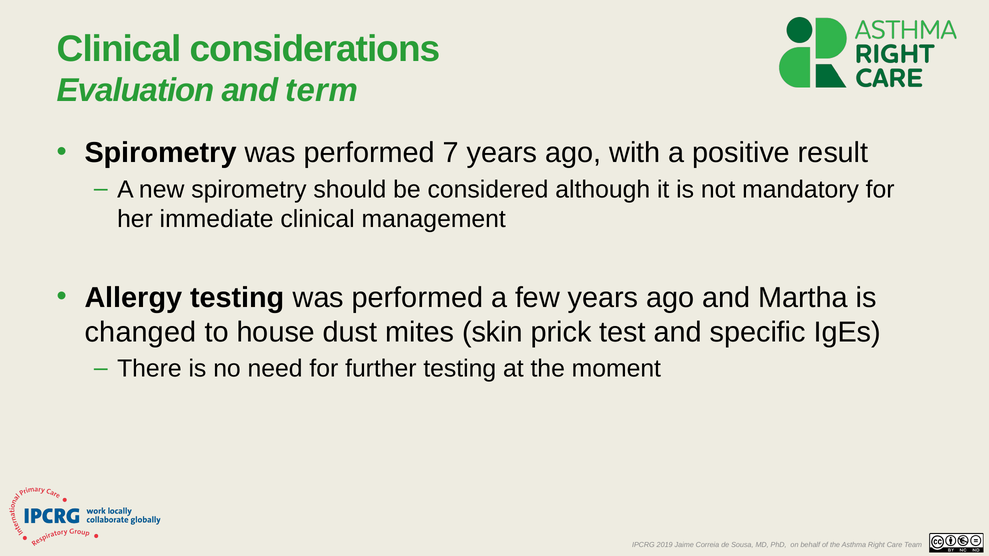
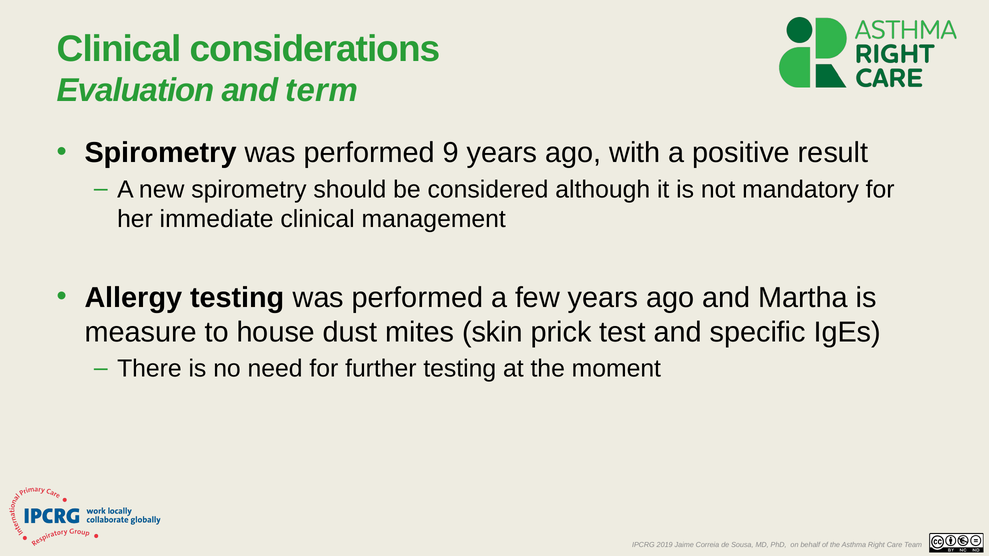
7: 7 -> 9 (451, 153)
changed: changed -> measure (141, 332)
